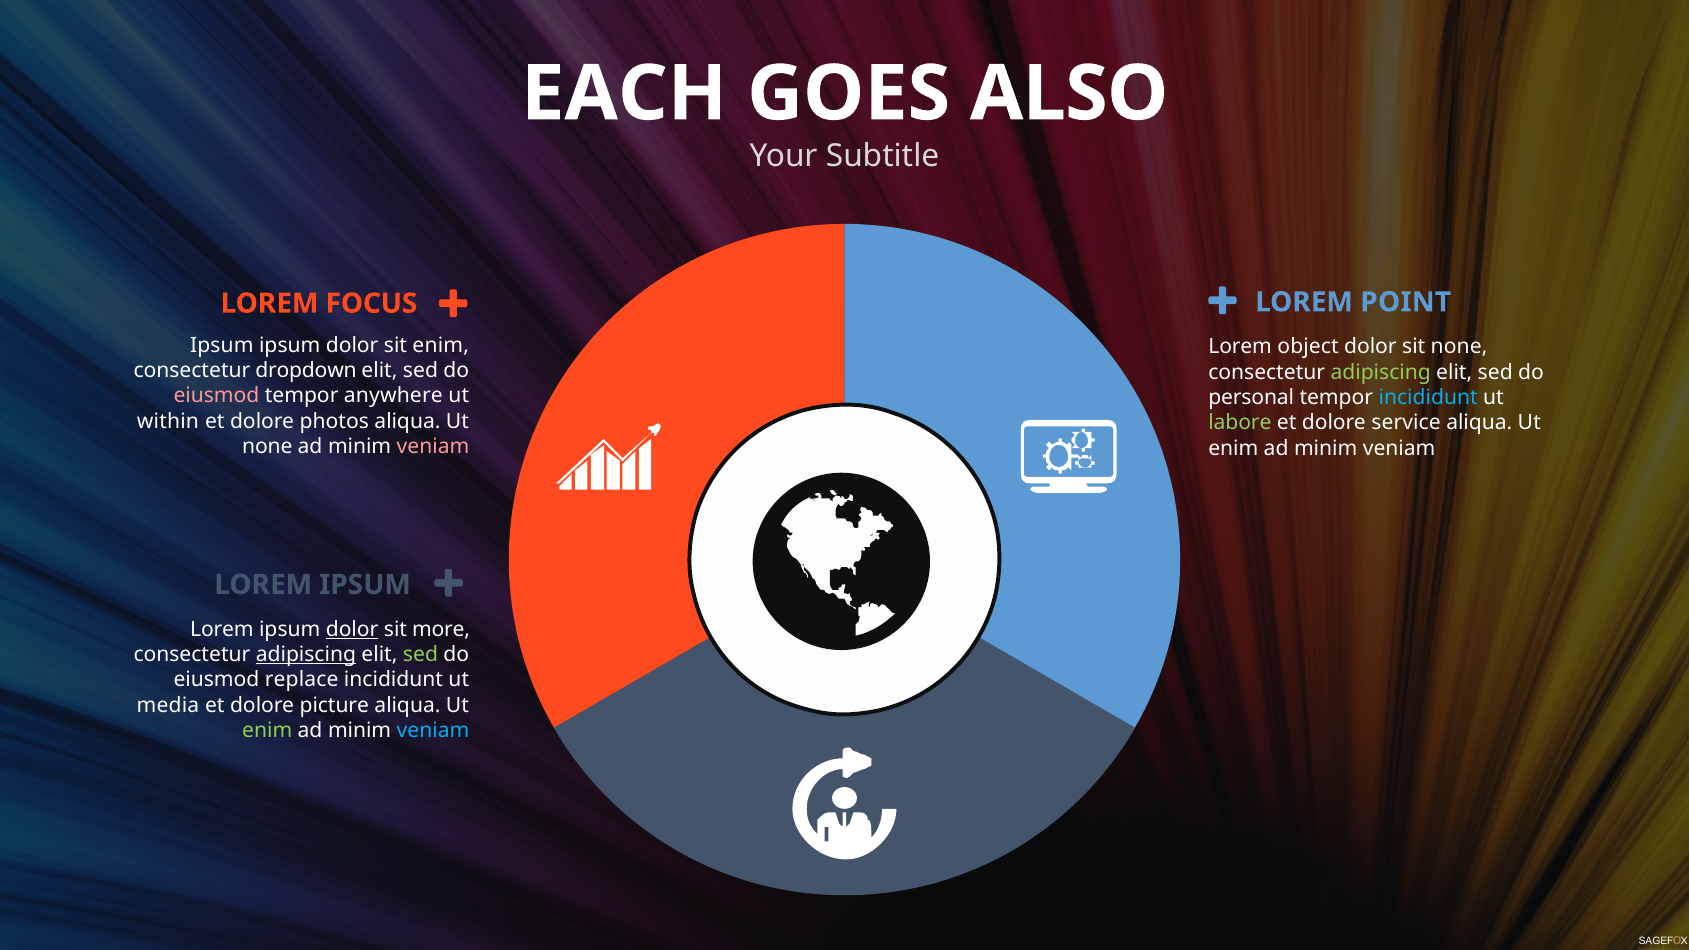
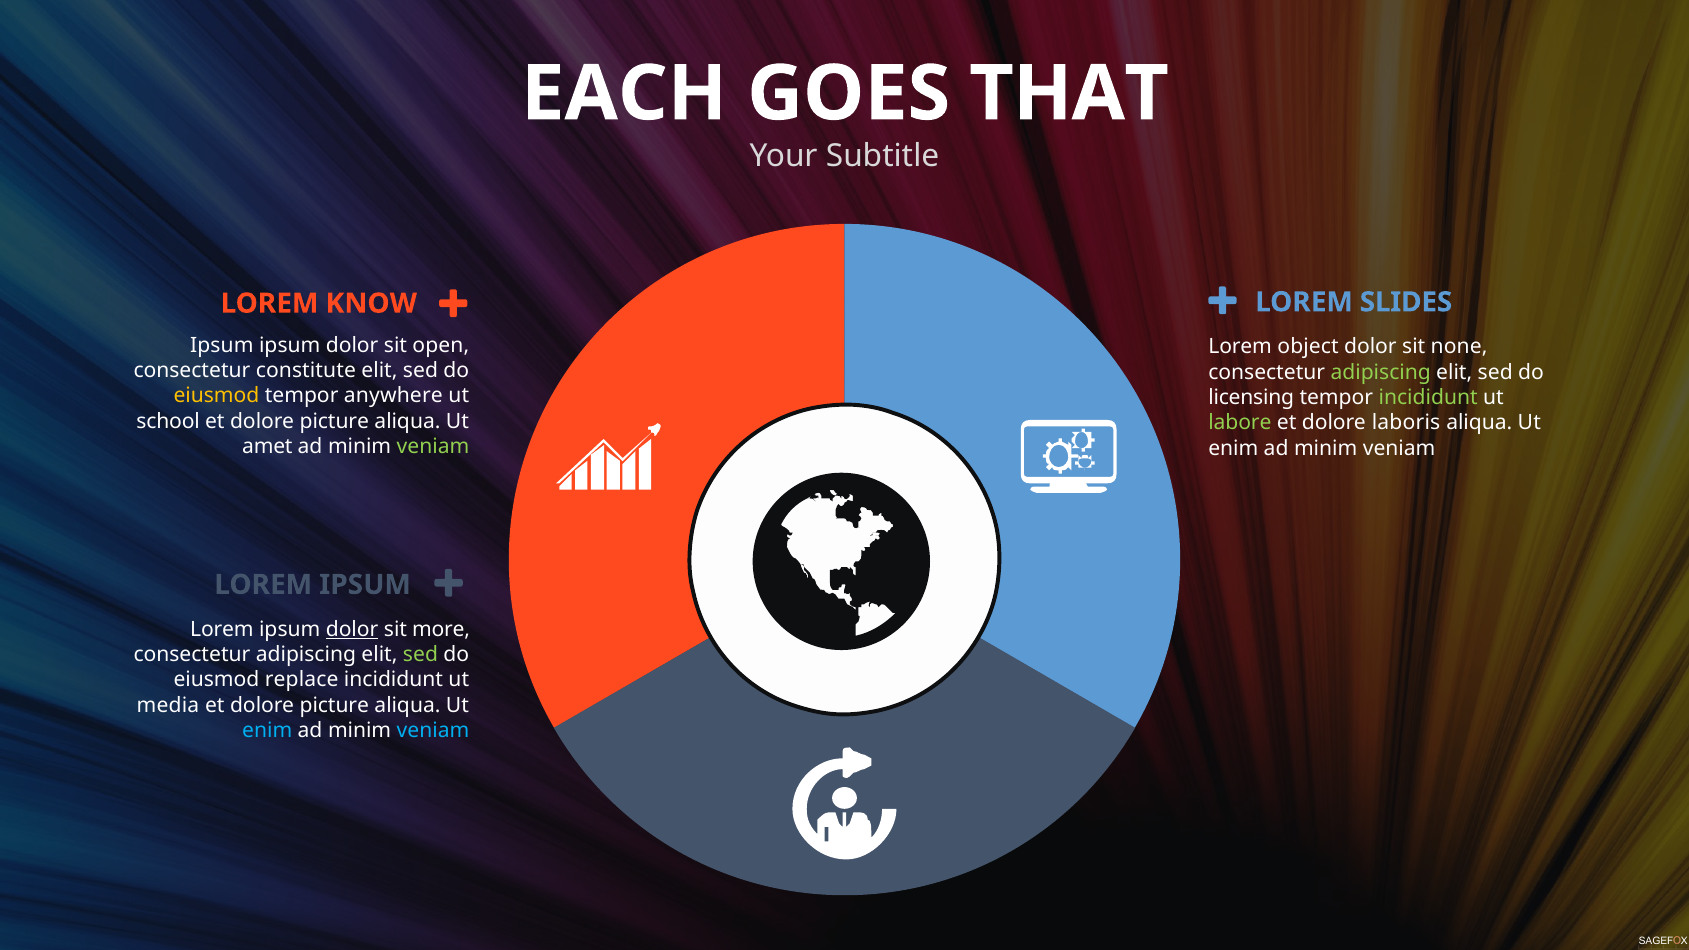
ALSO: ALSO -> THAT (1069, 94)
POINT: POINT -> SLIDES (1406, 302)
FOCUS: FOCUS -> KNOW (371, 303)
sit enim: enim -> open (441, 345)
dropdown: dropdown -> constitute (306, 371)
eiusmod colour: pink -> yellow (216, 396)
personal: personal -> licensing (1251, 397)
incididunt colour: light blue -> light green (1428, 397)
within: within -> school (168, 421)
photos: photos -> picture (334, 421)
service: service -> laboris (1406, 423)
none: none -> amet (267, 447)
veniam colour: pink -> light green (433, 447)
adipiscing underline: present -> none (306, 655)
enim colour: light green -> light blue (267, 731)
